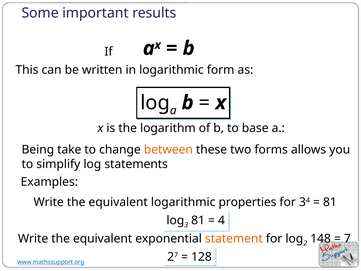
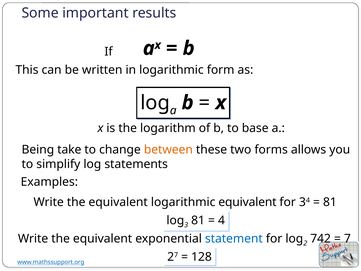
logarithmic properties: properties -> equivalent (247, 202)
statement colour: orange -> blue (234, 239)
148: 148 -> 742 (321, 239)
